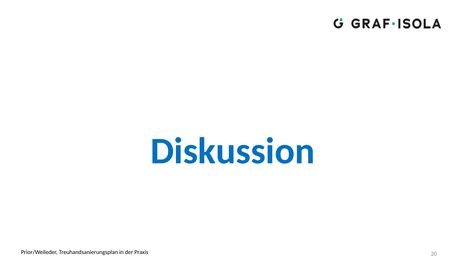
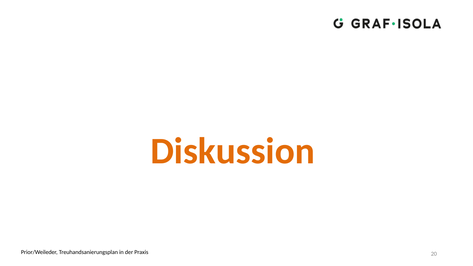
Diskussion colour: blue -> orange (233, 151)
